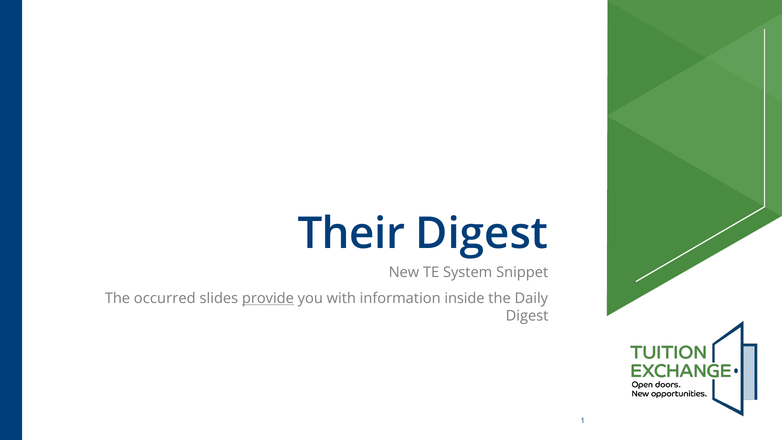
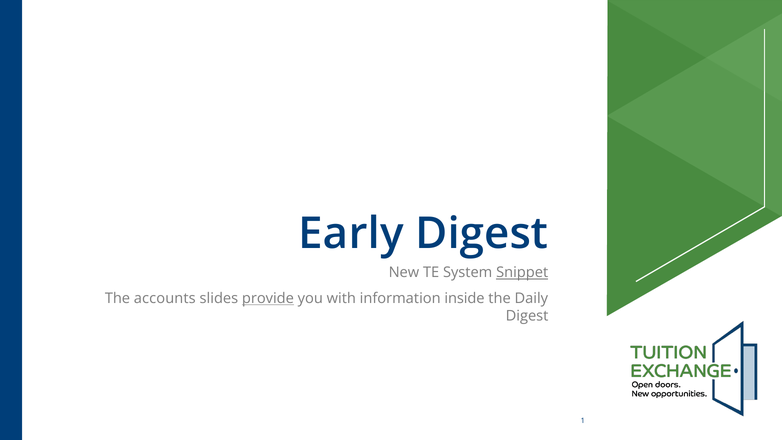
Their: Their -> Early (351, 234)
Snippet underline: none -> present (522, 273)
occurred: occurred -> accounts (165, 298)
